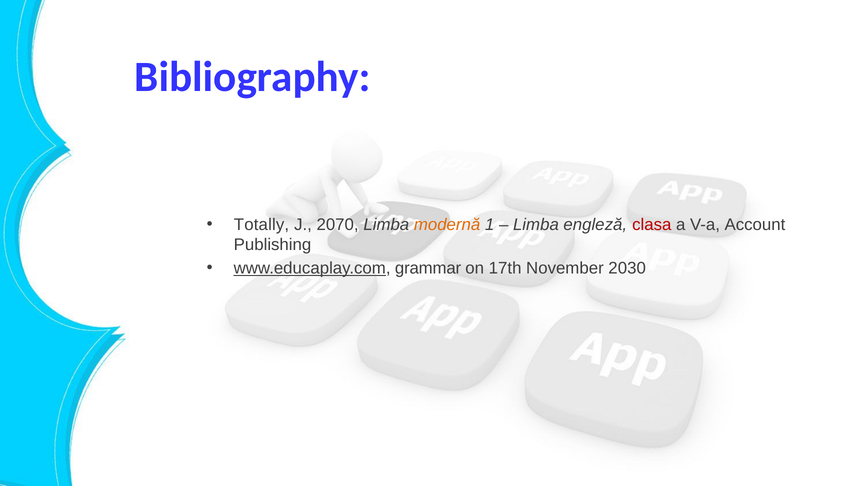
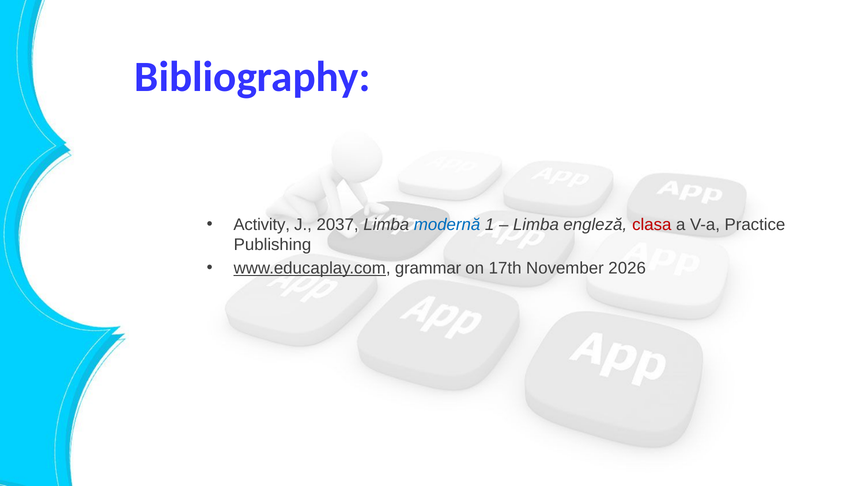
Totally: Totally -> Activity (262, 225)
2070: 2070 -> 2037 (338, 225)
modernă colour: orange -> blue (447, 225)
Account: Account -> Practice (755, 225)
2030: 2030 -> 2026 (627, 268)
